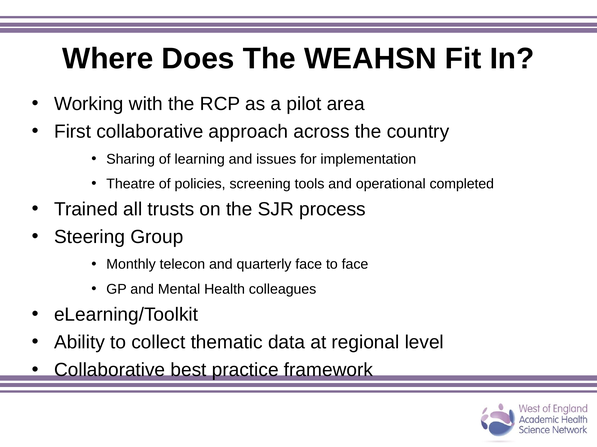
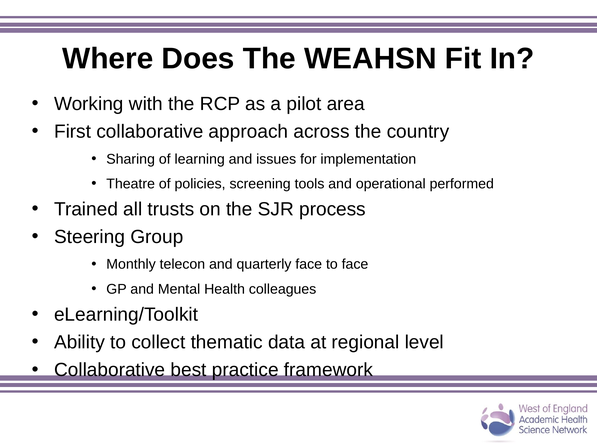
completed: completed -> performed (462, 184)
